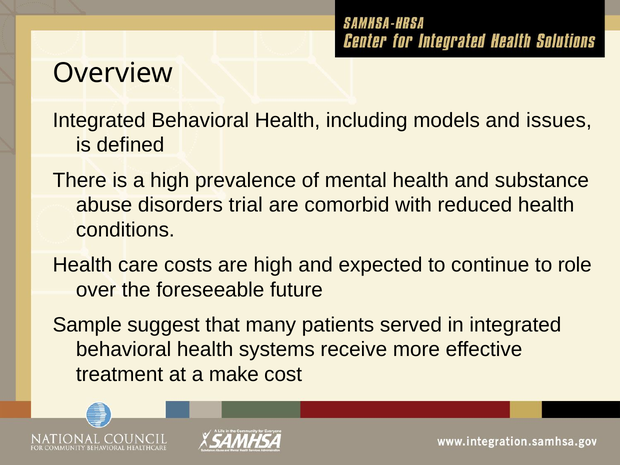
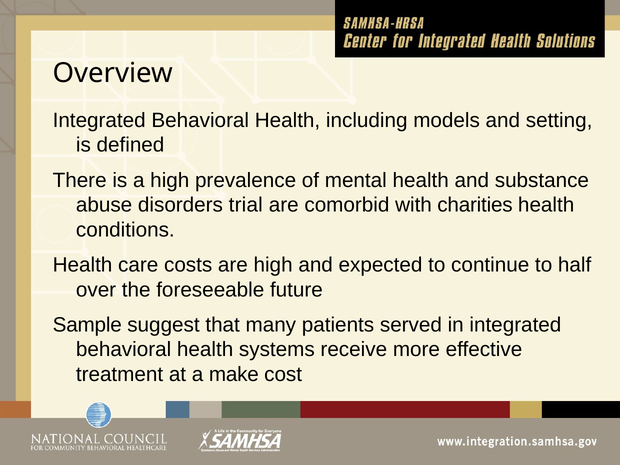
issues: issues -> setting (559, 120)
reduced: reduced -> charities (475, 205)
role: role -> half (575, 265)
